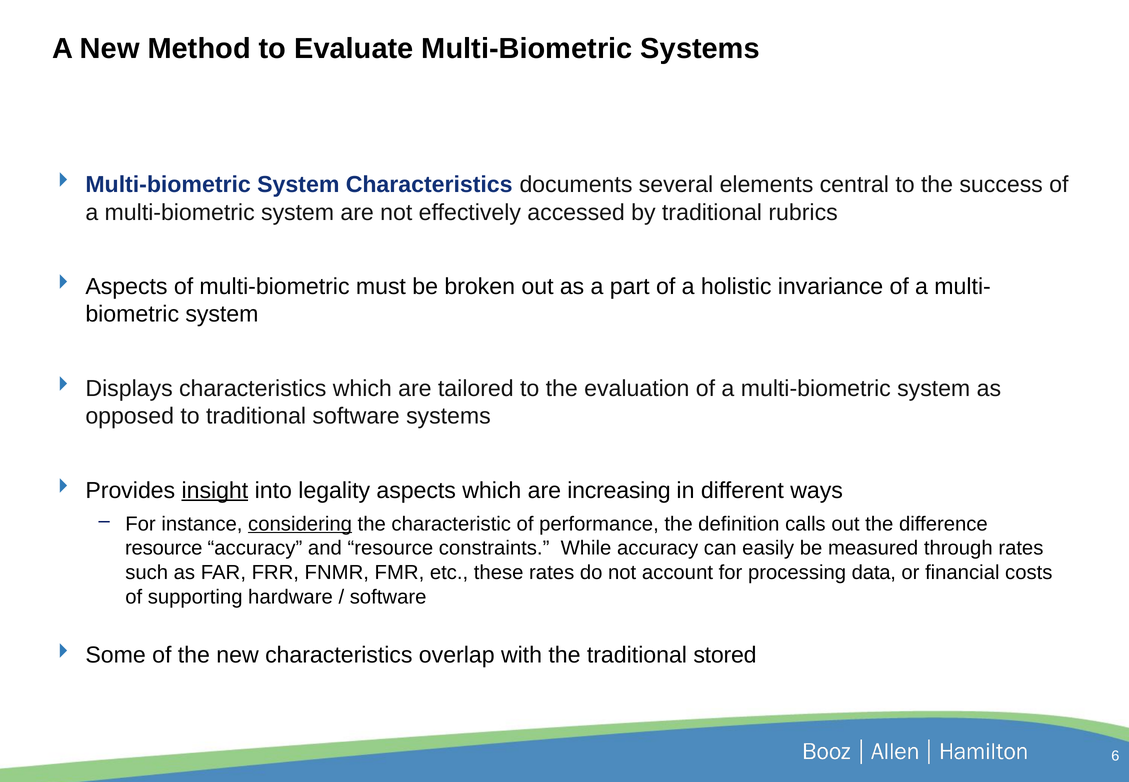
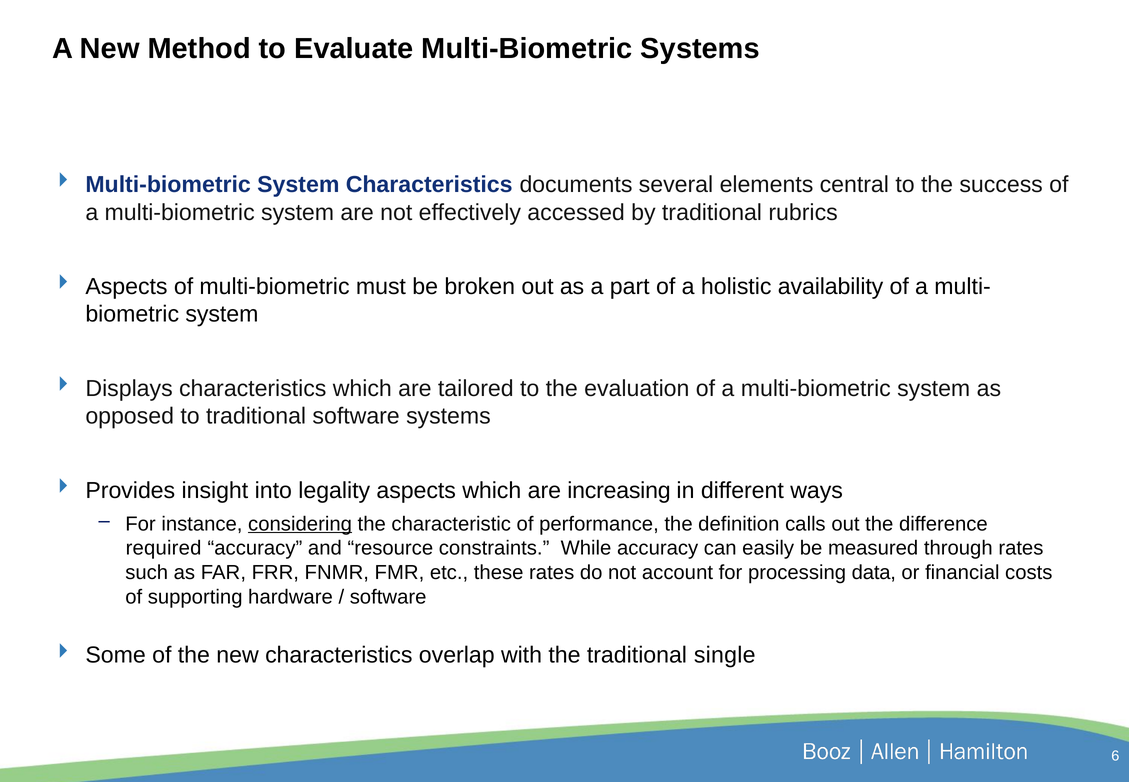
invariance: invariance -> availability (831, 286)
insight underline: present -> none (215, 490)
resource: resource -> required (164, 548)
stored: stored -> single (725, 655)
